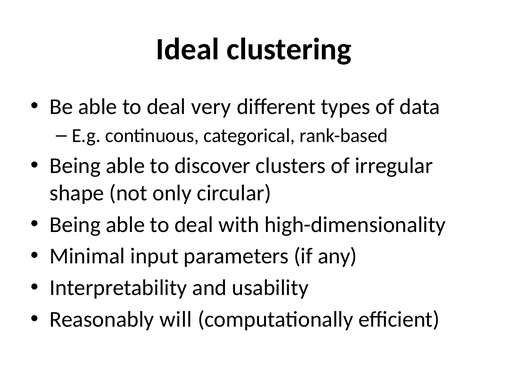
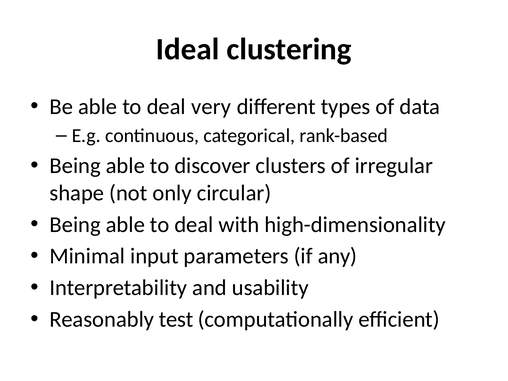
will: will -> test (176, 319)
